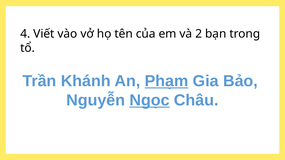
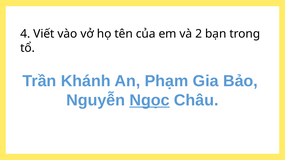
Phạm underline: present -> none (167, 81)
